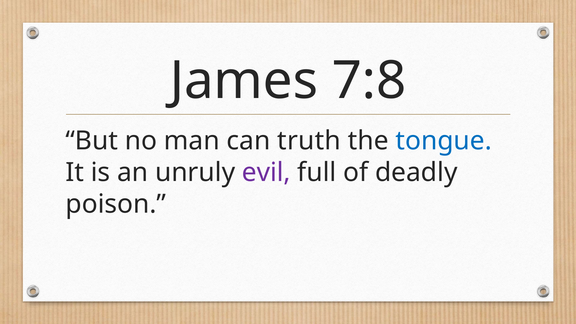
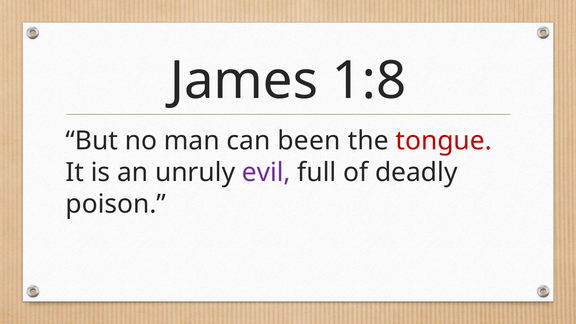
7:8: 7:8 -> 1:8 (369, 81)
truth: truth -> been (309, 141)
tongue colour: blue -> red (444, 141)
